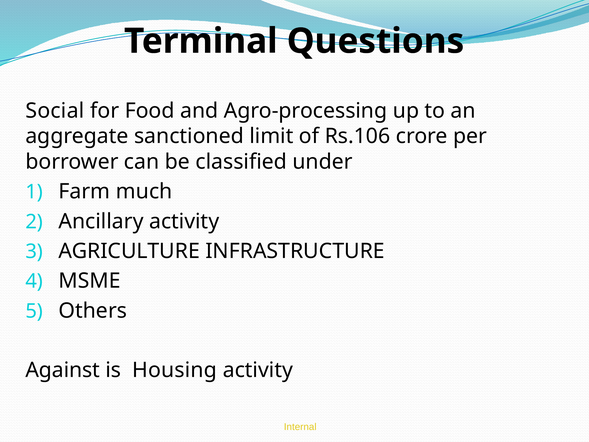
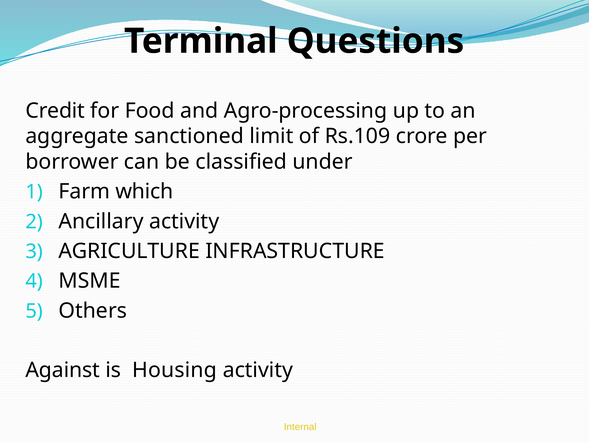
Social: Social -> Credit (55, 111)
Rs.106: Rs.106 -> Rs.109 (357, 136)
much: much -> which (144, 191)
